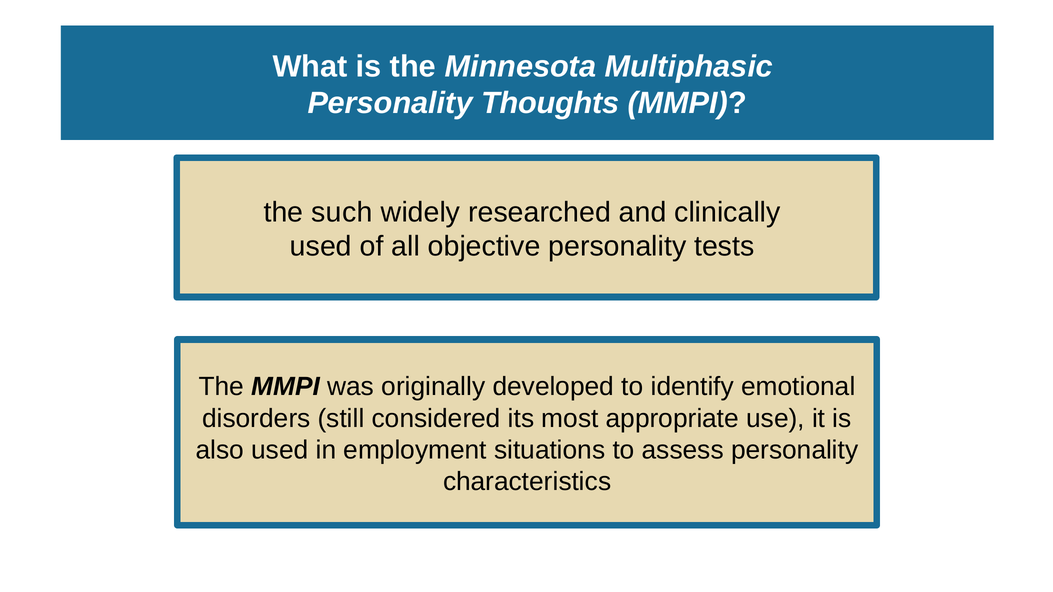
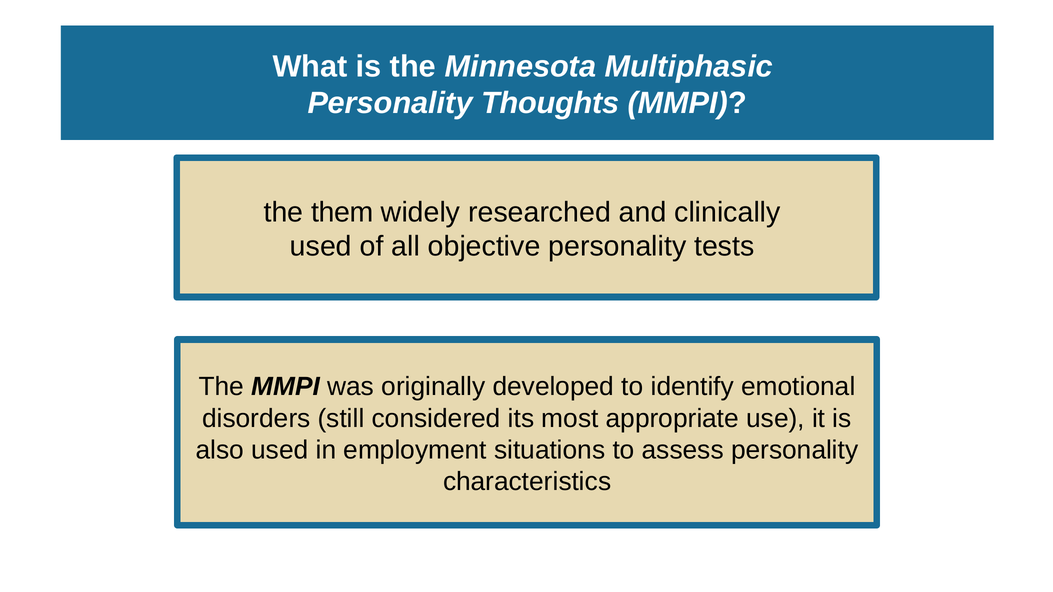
such: such -> them (342, 212)
